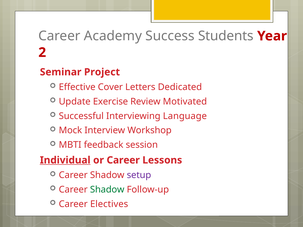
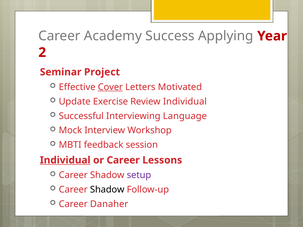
Students: Students -> Applying (226, 36)
Cover underline: none -> present (110, 87)
Dedicated: Dedicated -> Motivated (180, 87)
Review Motivated: Motivated -> Individual (185, 102)
Shadow colour: green -> black (107, 190)
Electives: Electives -> Danaher (109, 204)
